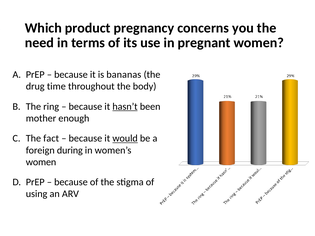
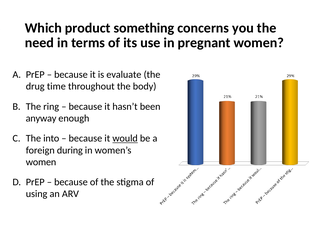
pregnancy: pregnancy -> something (144, 28)
bananas: bananas -> evaluate (124, 75)
hasn’t underline: present -> none (125, 107)
mother: mother -> anyway (41, 118)
fact: fact -> into (51, 139)
